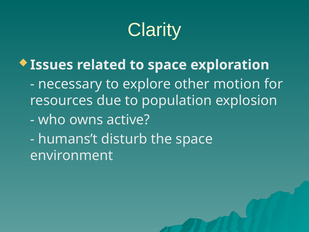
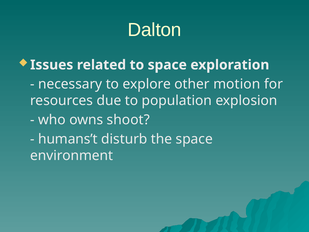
Clarity: Clarity -> Dalton (155, 30)
active: active -> shoot (128, 120)
